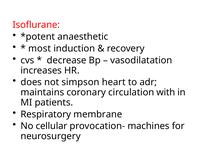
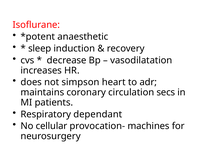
most: most -> sleep (40, 49)
with: with -> secs (166, 92)
membrane: membrane -> dependant (98, 114)
